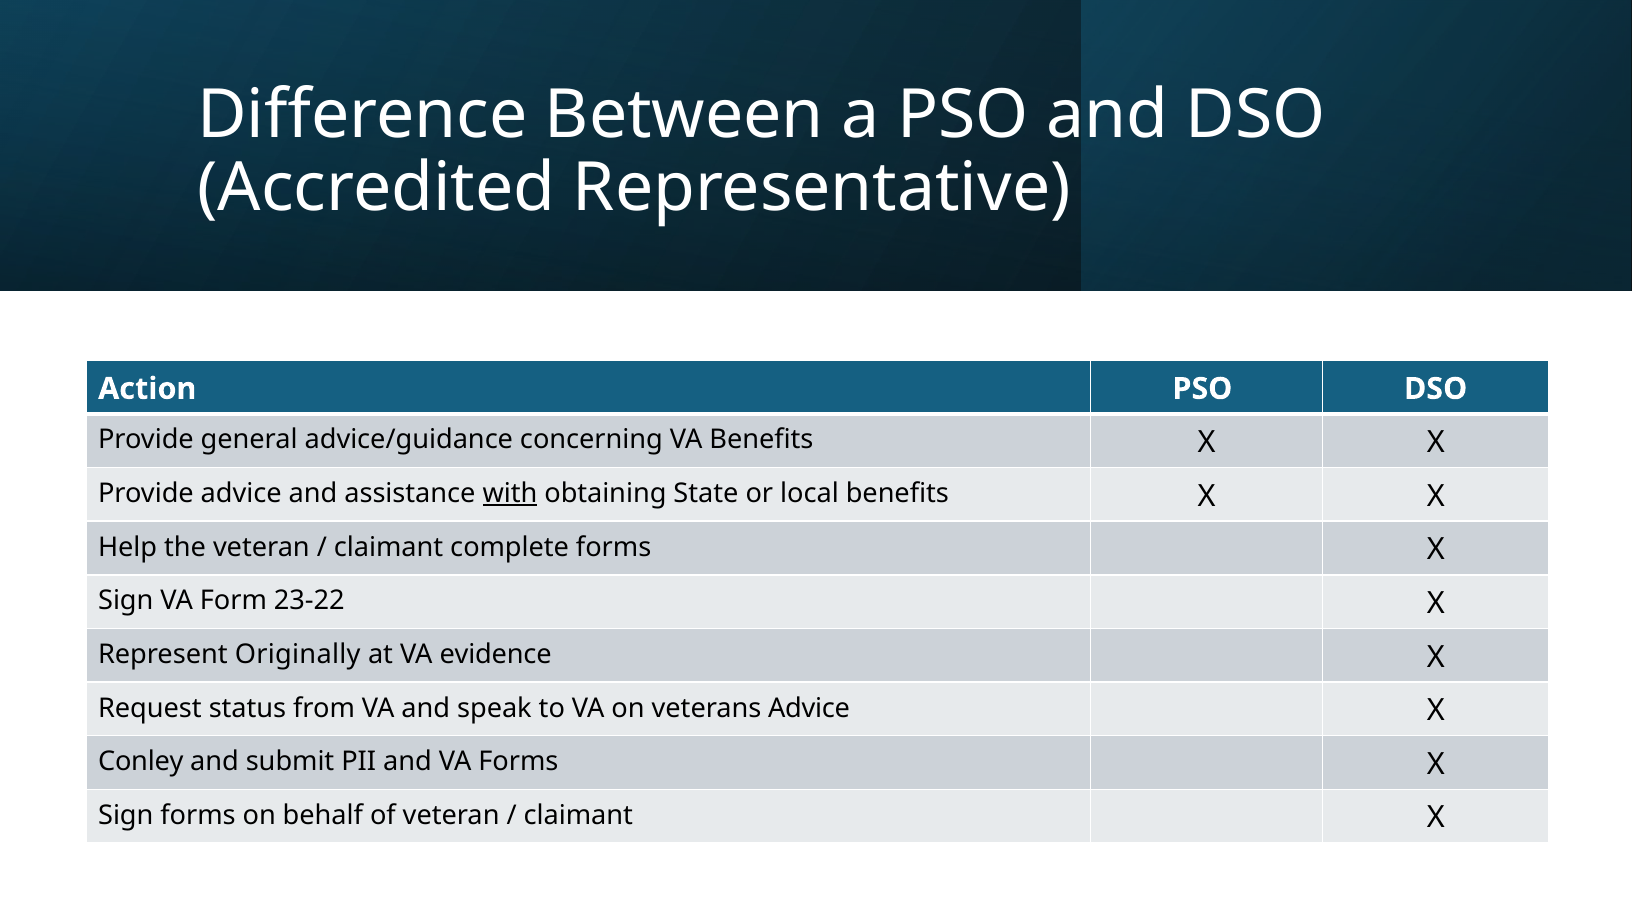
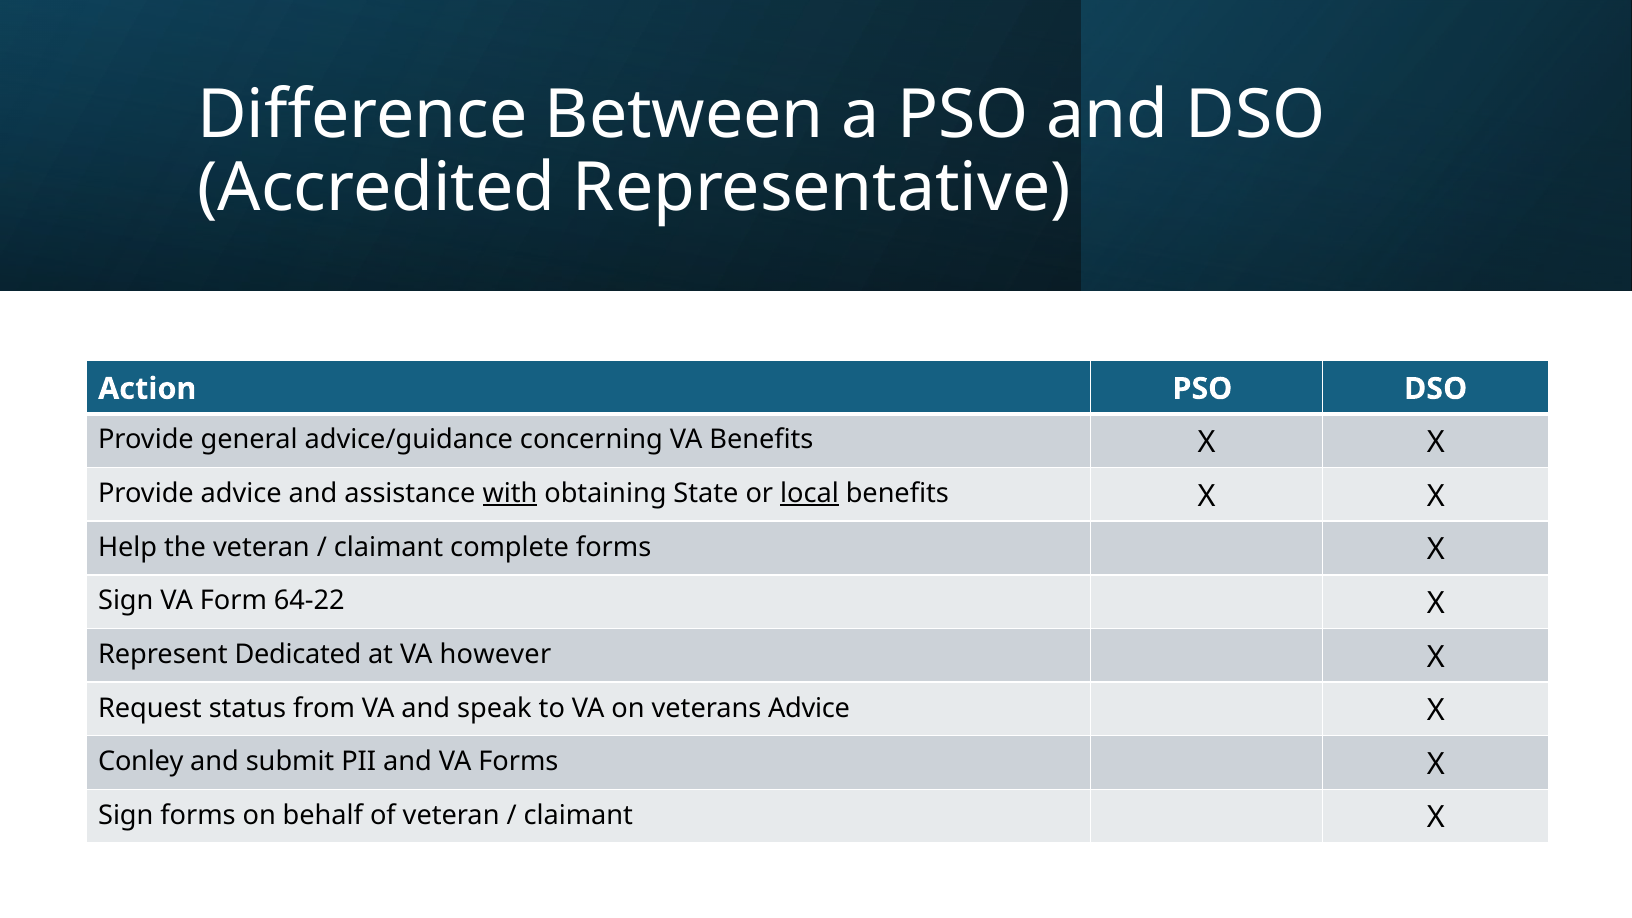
local underline: none -> present (809, 494)
23-22: 23-22 -> 64-22 (309, 601)
Originally: Originally -> Dedicated (298, 654)
evidence: evidence -> however (495, 654)
